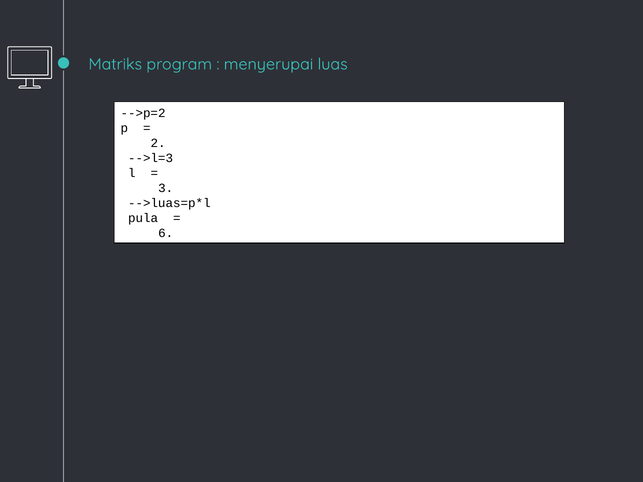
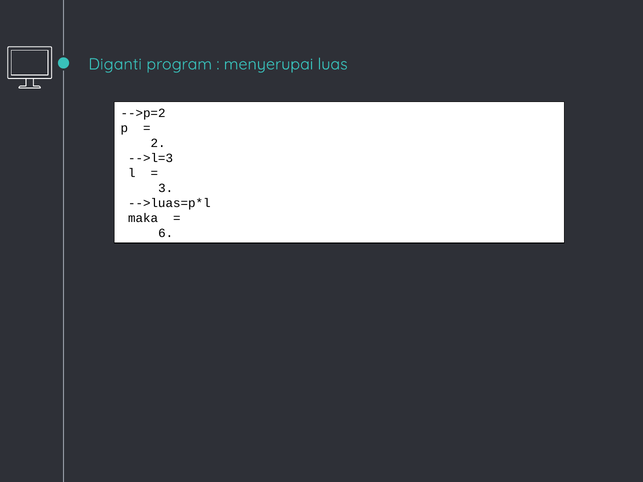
Matriks: Matriks -> Diganti (115, 64)
pula: pula -> maka (143, 218)
